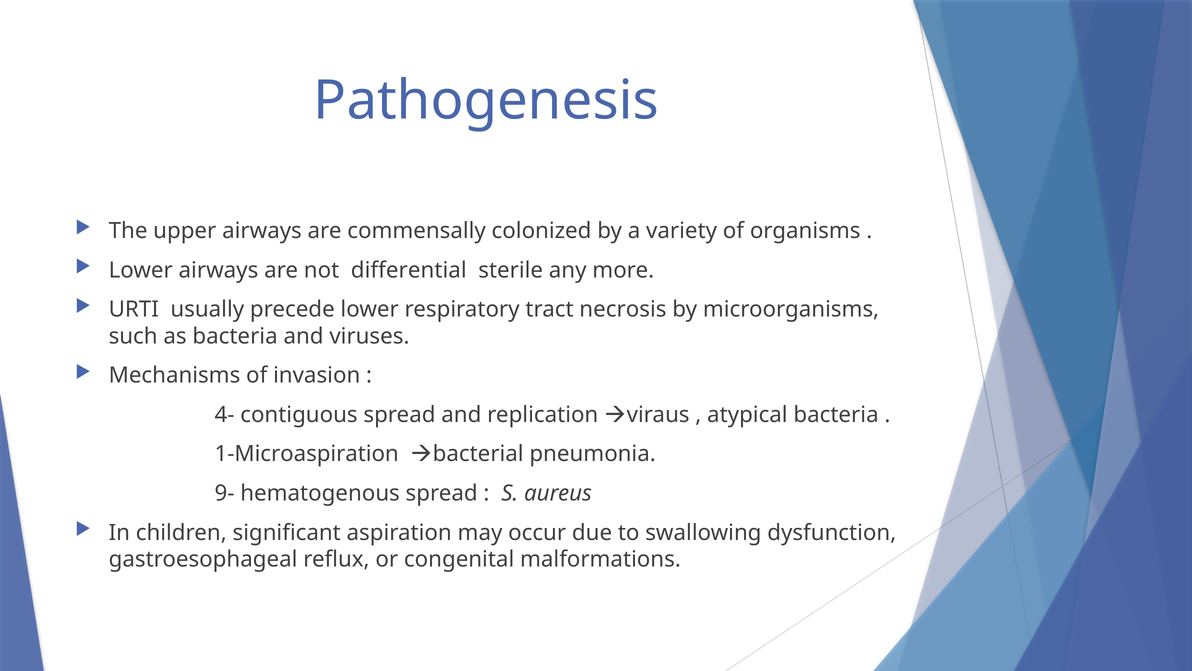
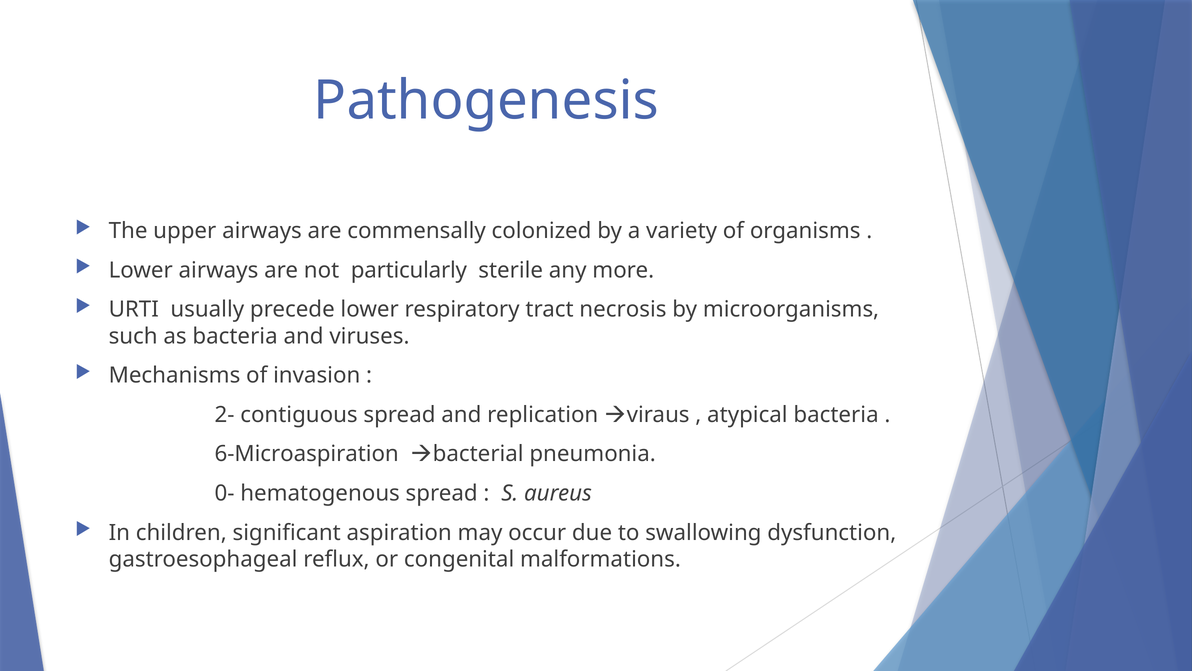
differential: differential -> particularly (409, 270)
4-: 4- -> 2- (225, 414)
1-Microaspiration: 1-Microaspiration -> 6-Microaspiration (307, 454)
9-: 9- -> 0- (225, 493)
